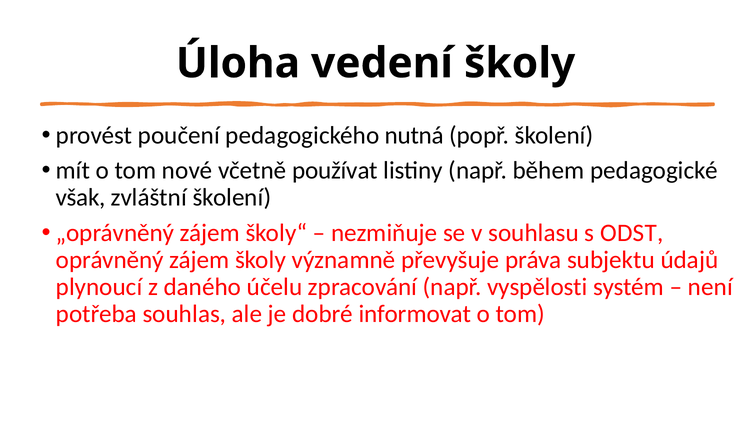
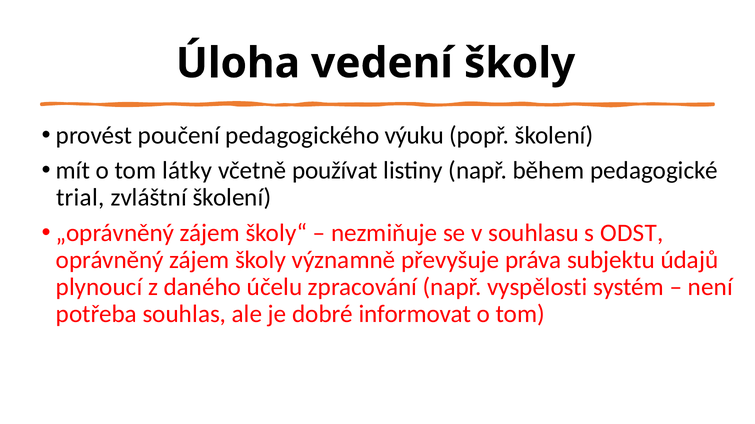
nutná: nutná -> výuku (414, 136)
nové: nové -> látky (187, 171)
však: však -> trial (80, 198)
